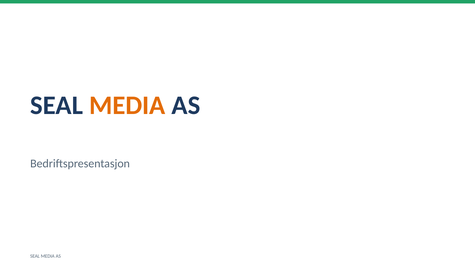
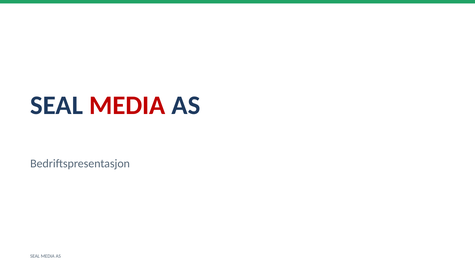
MEDIA colour: orange -> red (127, 105)
